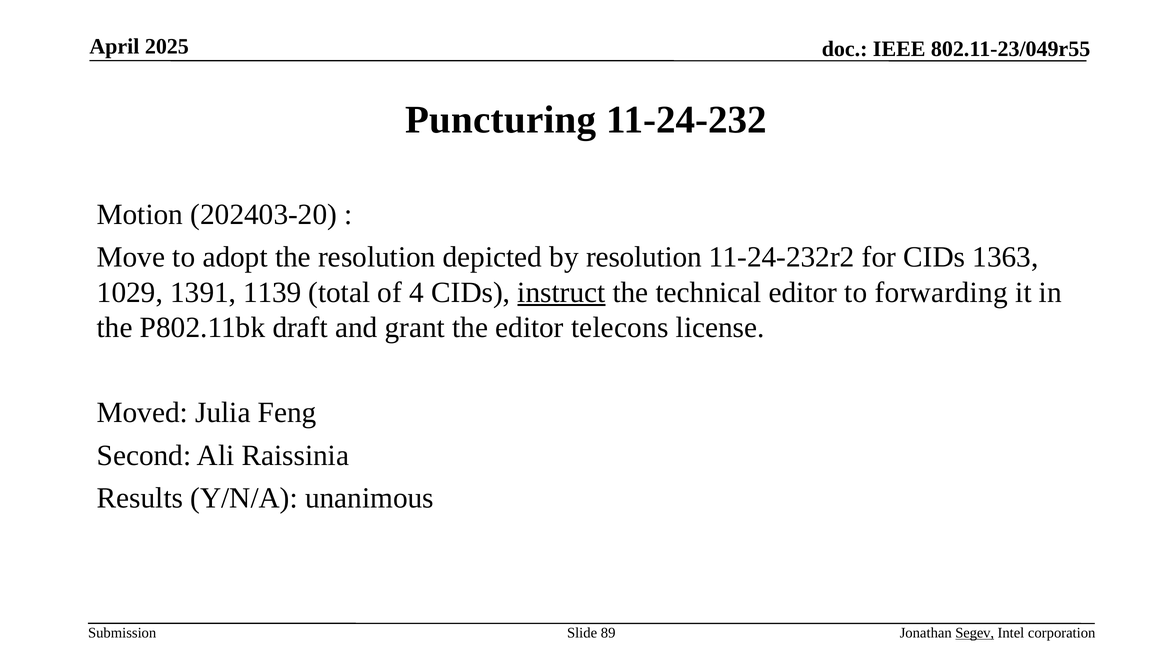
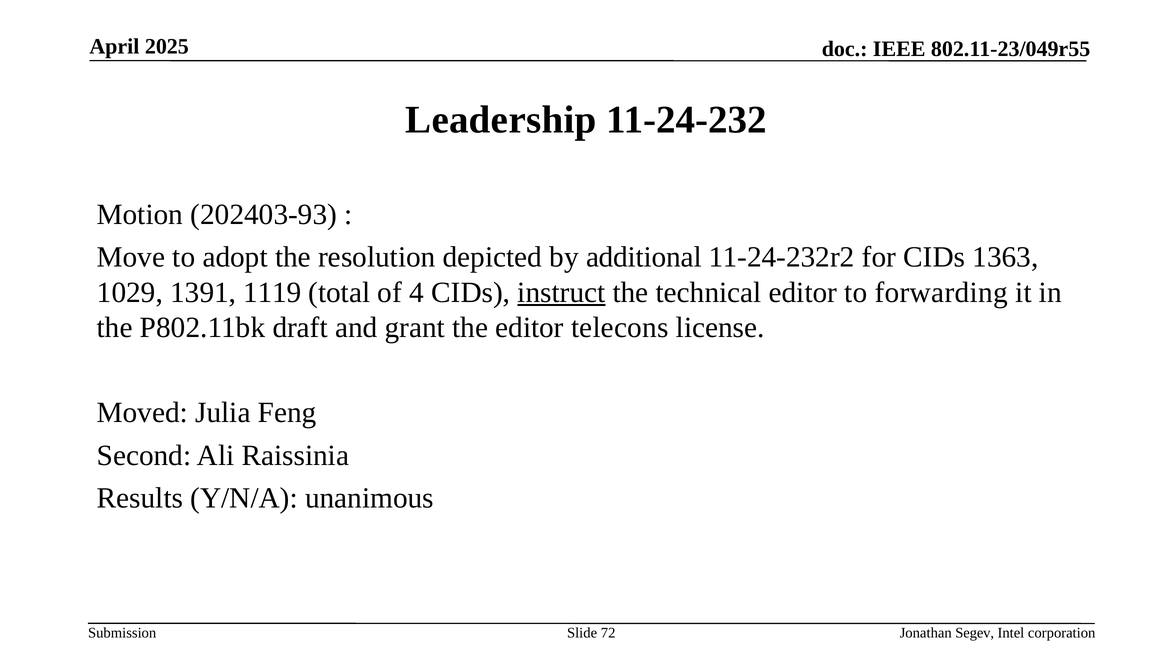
Puncturing: Puncturing -> Leadership (501, 120)
202403-20: 202403-20 -> 202403-93 (264, 215)
by resolution: resolution -> additional (644, 257)
1139: 1139 -> 1119 (272, 292)
89: 89 -> 72 (608, 633)
Segev underline: present -> none (975, 633)
